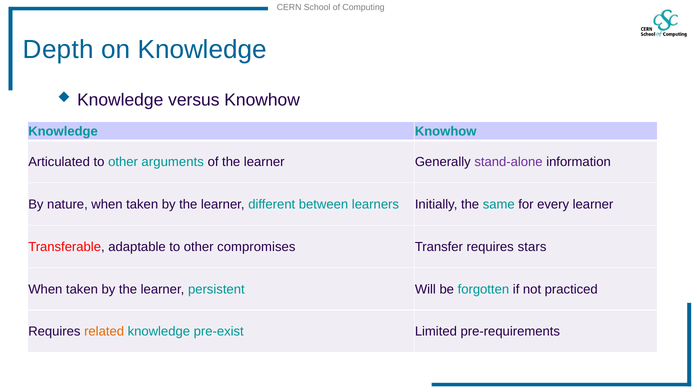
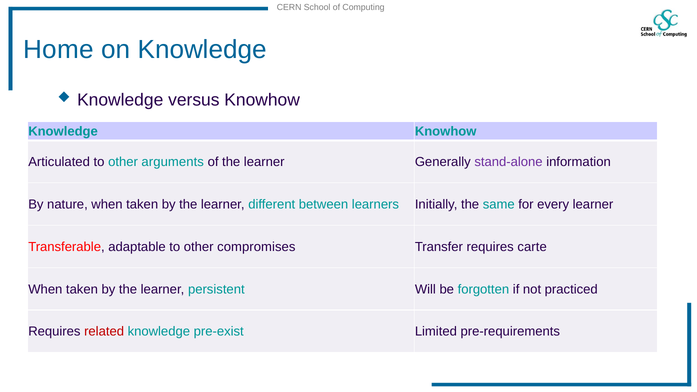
Depth: Depth -> Home (58, 50)
stars: stars -> carte (532, 247)
related colour: orange -> red (104, 332)
